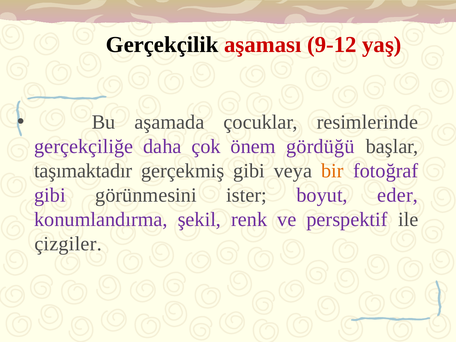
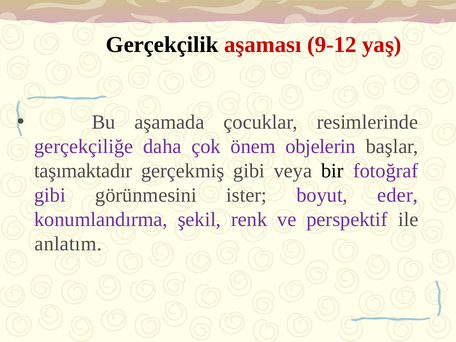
gördüğü: gördüğü -> objelerin (321, 147)
bir colour: orange -> black (332, 171)
çizgiler: çizgiler -> anlatım (68, 244)
